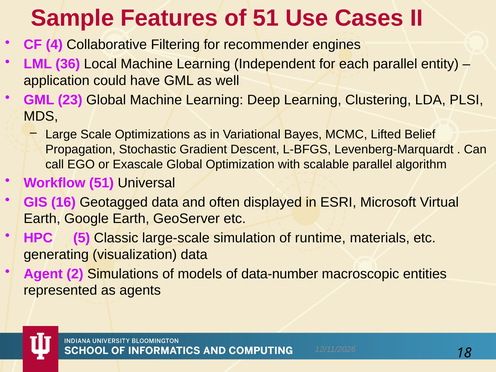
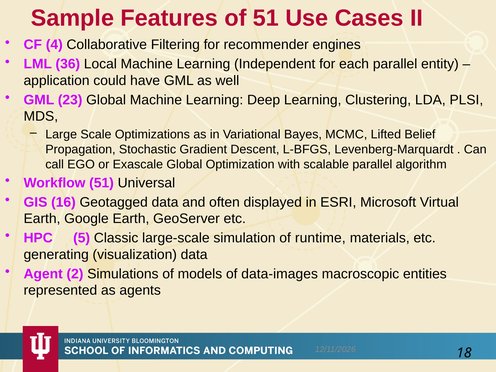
data-number: data-number -> data-images (280, 274)
